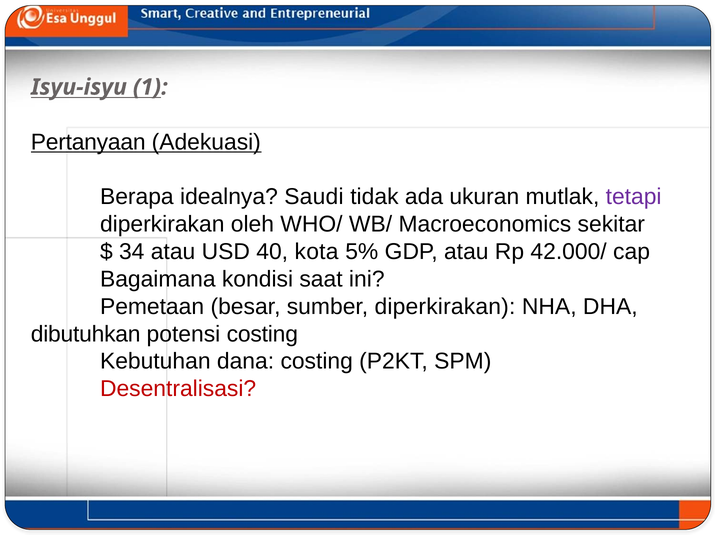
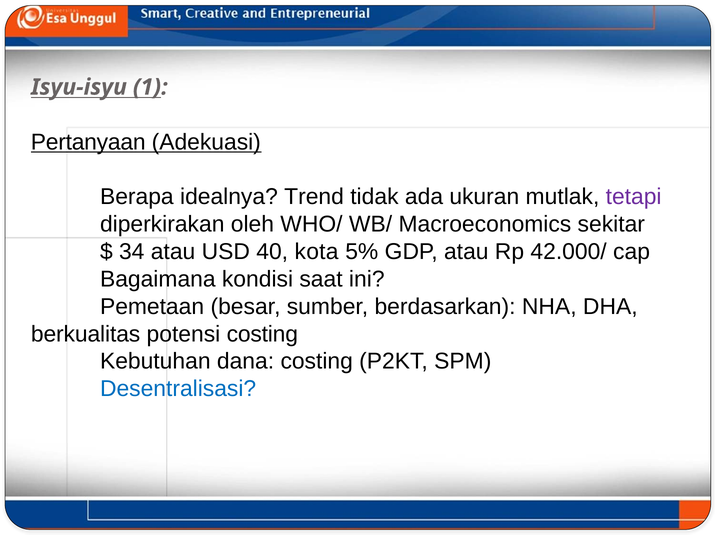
Saudi: Saudi -> Trend (314, 197)
sumber diperkirakan: diperkirakan -> berdasarkan (445, 307)
dibutuhkan: dibutuhkan -> berkualitas (86, 334)
Desentralisasi colour: red -> blue (178, 389)
